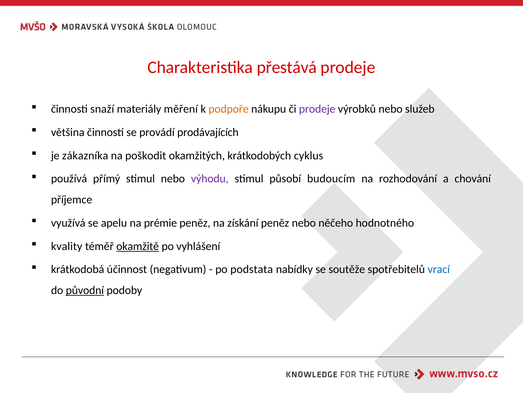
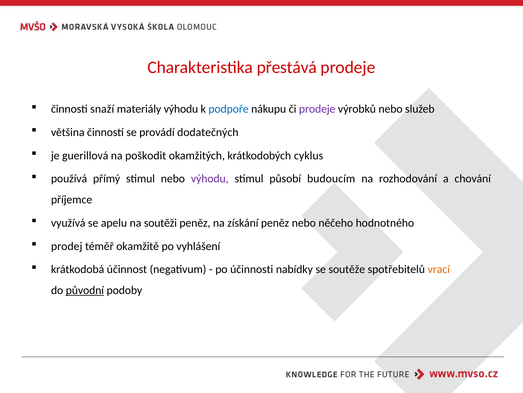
materiály měření: měření -> výhodu (181, 109)
podpoře colour: orange -> blue (229, 109)
prodávajících: prodávajících -> dodatečných (208, 132)
zákazníka: zákazníka -> guerillová (85, 155)
prémie: prémie -> soutěži (160, 223)
kvality: kvality -> prodej (67, 246)
okamžitě underline: present -> none (138, 246)
podstata: podstata -> účinnosti (252, 269)
vrací colour: blue -> orange (439, 269)
